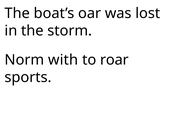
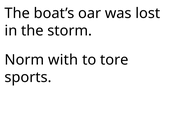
roar: roar -> tore (114, 60)
